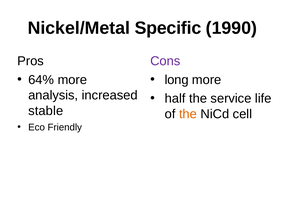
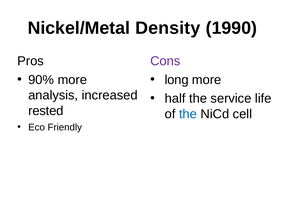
Specific: Specific -> Density (168, 28)
64%: 64% -> 90% (41, 80)
stable: stable -> rested (46, 111)
the colour: orange -> blue (188, 114)
